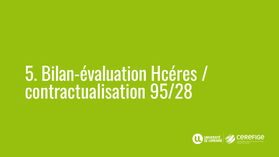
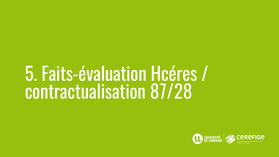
Bilan-évaluation: Bilan-évaluation -> Faits-évaluation (94, 75)
95/28: 95/28 -> 87/28 (171, 93)
